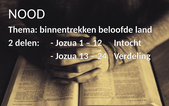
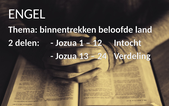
NOOD: NOOD -> ENGEL (27, 14)
